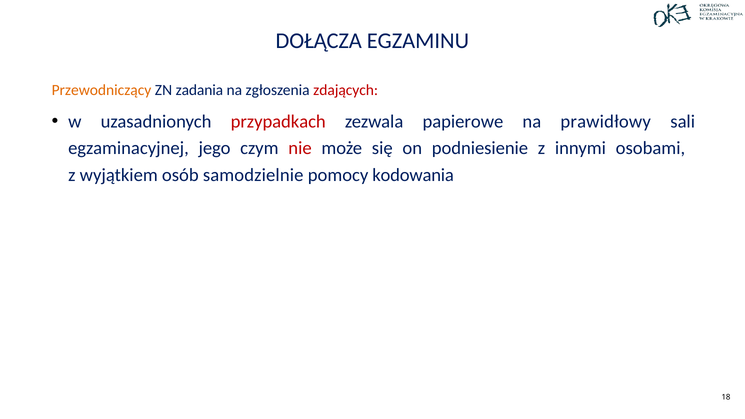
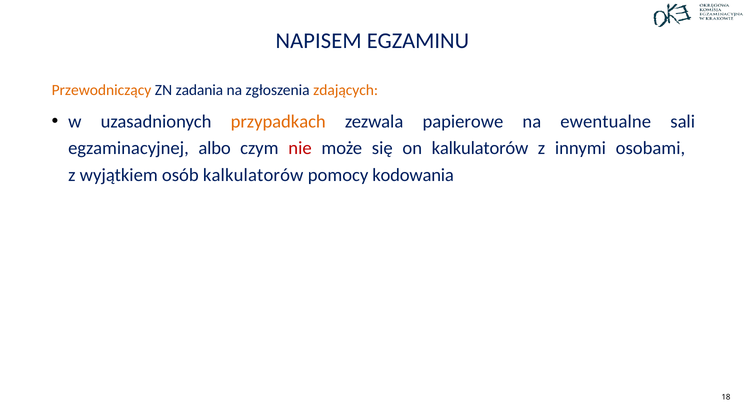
DOŁĄCZA: DOŁĄCZA -> NAPISEM (319, 41)
zdających colour: red -> orange (346, 90)
przypadkach colour: red -> orange (278, 122)
prawidłowy: prawidłowy -> ewentualne (606, 122)
jego: jego -> albo (215, 148)
on podniesienie: podniesienie -> kalkulatorów (480, 148)
samodzielnie: samodzielnie -> kalkulatorów (253, 175)
